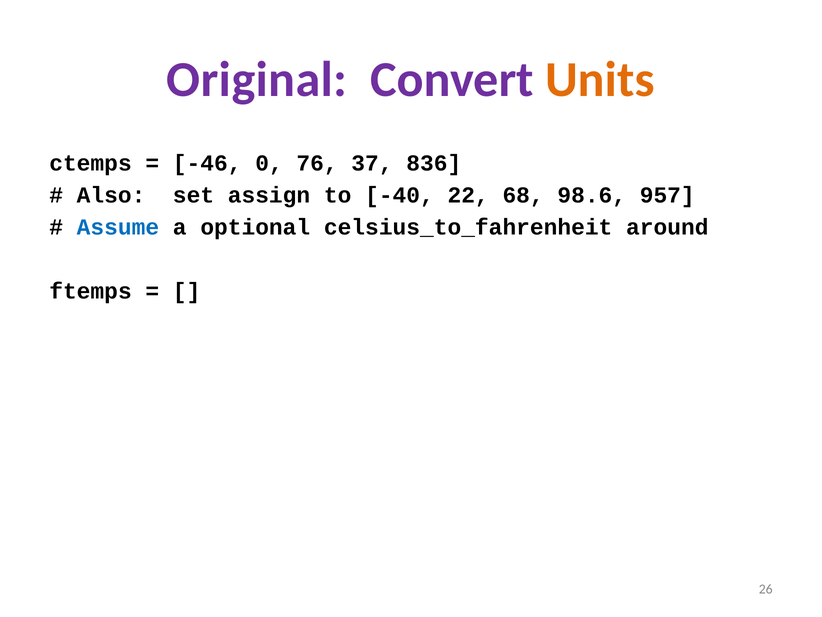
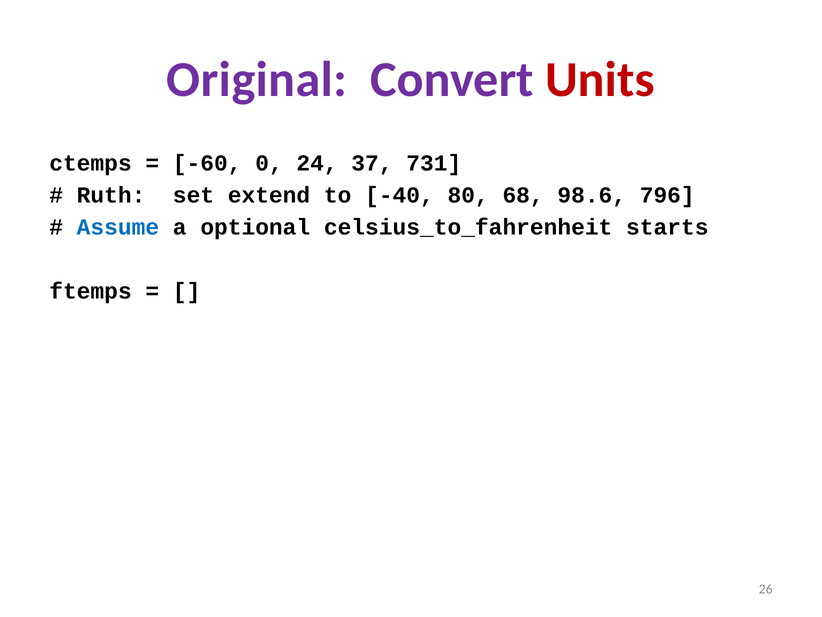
Units colour: orange -> red (600, 80)
-46: -46 -> -60 (207, 163)
76: 76 -> 24 (317, 163)
836: 836 -> 731 (434, 163)
Also: Also -> Ruth (111, 195)
assign: assign -> extend (269, 195)
22: 22 -> 80 (468, 195)
957: 957 -> 796 (667, 195)
around: around -> starts (667, 227)
